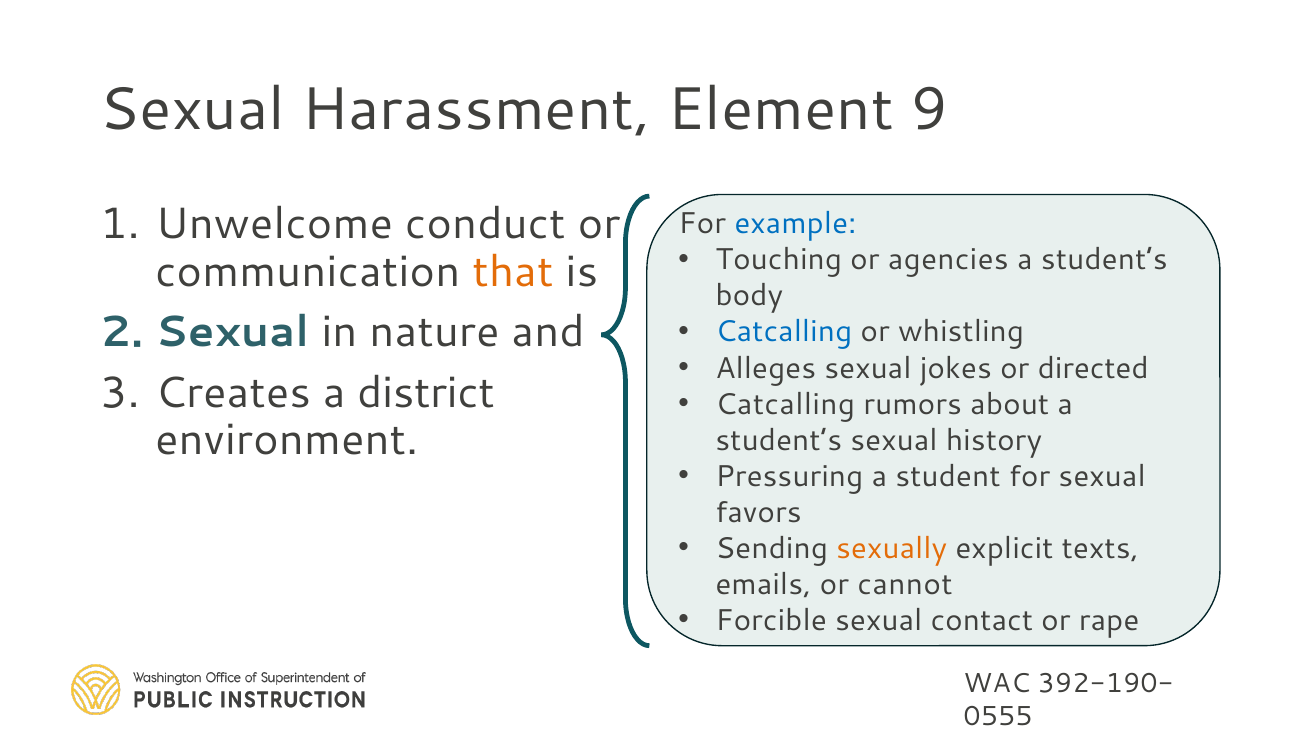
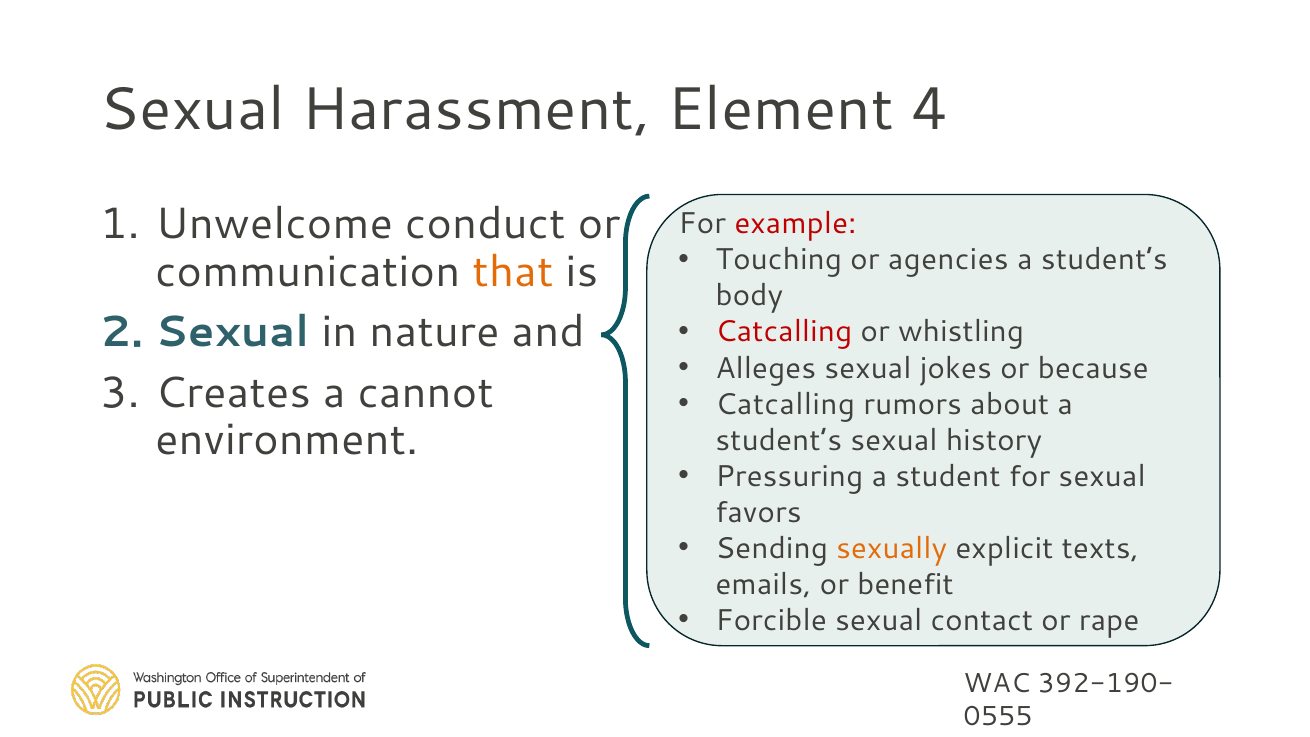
9: 9 -> 4 (929, 110)
example colour: blue -> red (795, 224)
Catcalling colour: blue -> red (784, 332)
directed: directed -> because (1093, 368)
district: district -> cannot (426, 393)
cannot: cannot -> benefit (905, 584)
